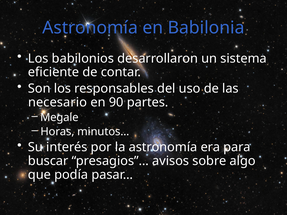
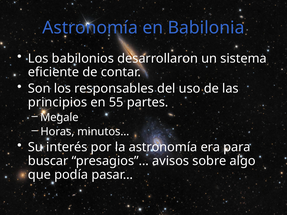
necesario: necesario -> principios (58, 102)
90: 90 -> 55 (116, 102)
